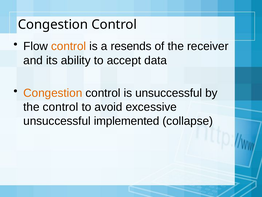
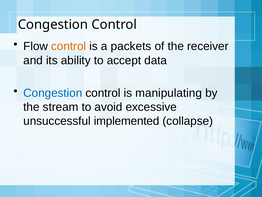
resends: resends -> packets (131, 46)
Congestion colour: orange -> blue (53, 93)
is unsuccessful: unsuccessful -> manipulating (169, 93)
the control: control -> stream (61, 107)
